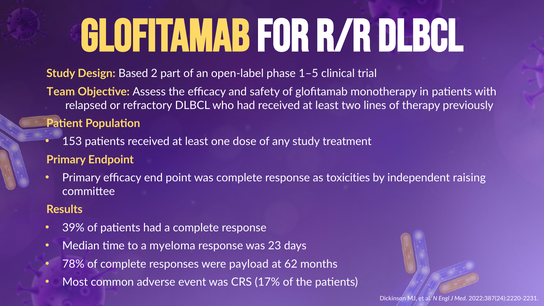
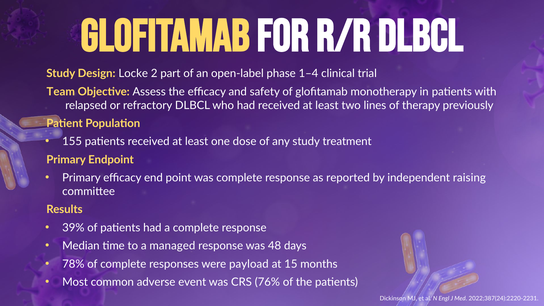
Based: Based -> Locke (133, 74)
1–5: 1–5 -> 1–4 (308, 74)
153: 153 -> 155 (72, 142)
toxicities: toxicities -> reported (348, 178)
myeloma: myeloma -> managed (172, 246)
23: 23 -> 48 (275, 246)
62: 62 -> 15 (291, 264)
17%: 17% -> 76% (267, 282)
